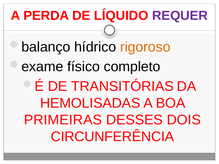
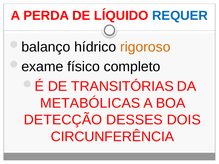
REQUER colour: purple -> blue (180, 16)
HEMOLISADAS: HEMOLISADAS -> METABÓLICAS (90, 103)
PRIMEIRAS: PRIMEIRAS -> DETECÇÃO (63, 120)
